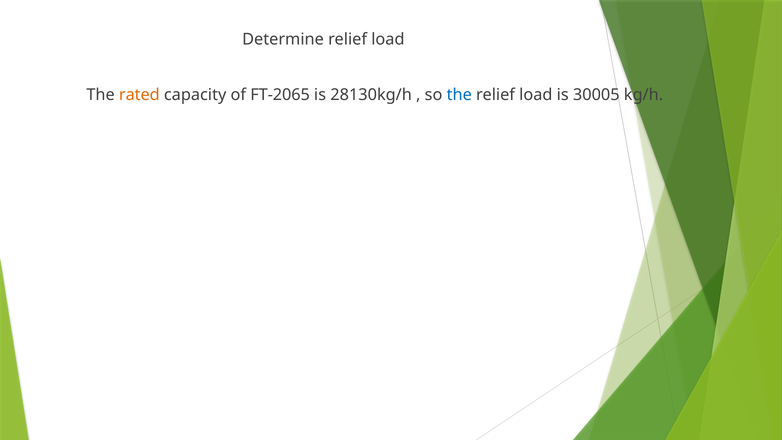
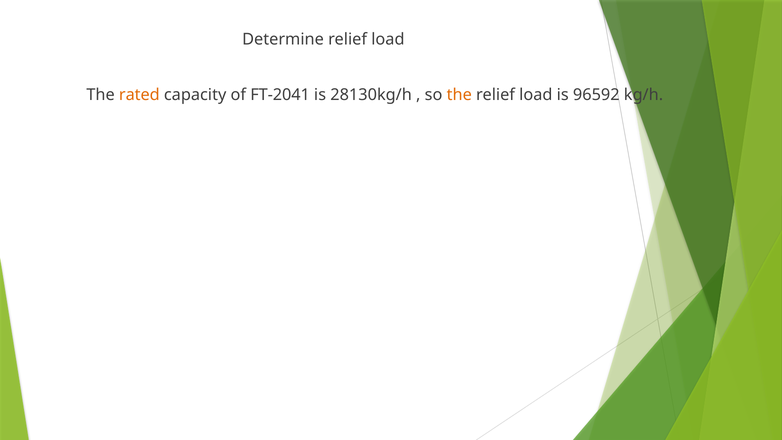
FT-2065: FT-2065 -> FT-2041 (280, 95)
the colour: blue -> orange (459, 95)
30005: 30005 -> 96592 (596, 95)
